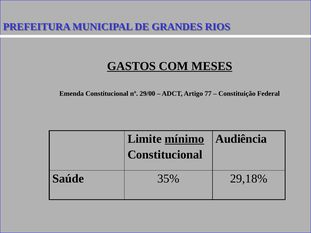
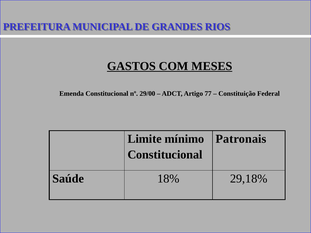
mínimo underline: present -> none (184, 139)
Audiência: Audiência -> Patronais (241, 139)
35%: 35% -> 18% (168, 179)
